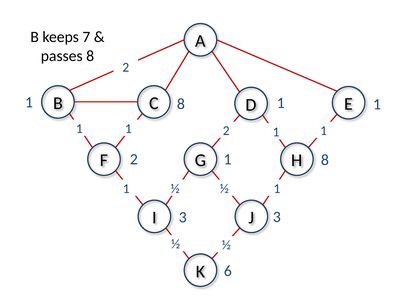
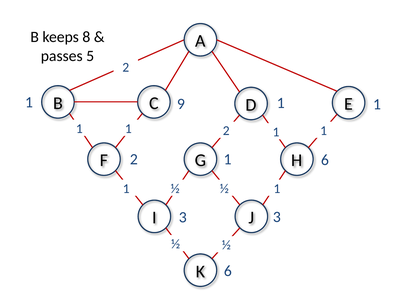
7: 7 -> 8 (86, 37)
passes 8: 8 -> 5 (90, 56)
1 8: 8 -> 9 (181, 104)
2 8: 8 -> 6 (325, 160)
